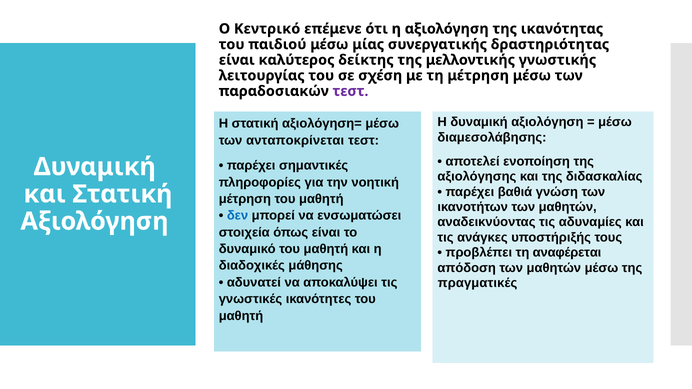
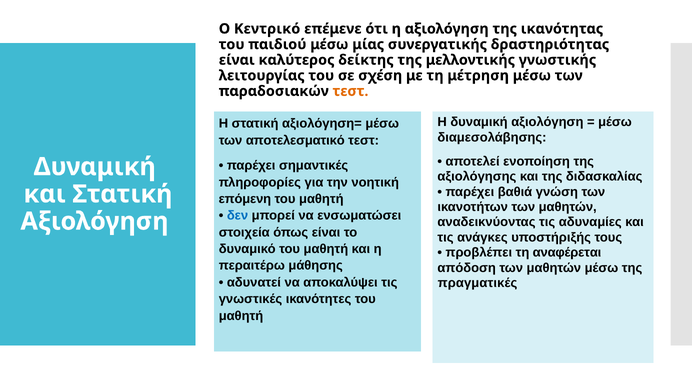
τεστ colour: purple -> orange (350, 91)
ανταποκρίνεται: ανταποκρίνεται -> αποτελεσματικό (295, 140)
μέτρηση: μέτρηση -> επόμενη (245, 199)
διαδοχικές: διαδοχικές -> περαιτέρω (252, 266)
